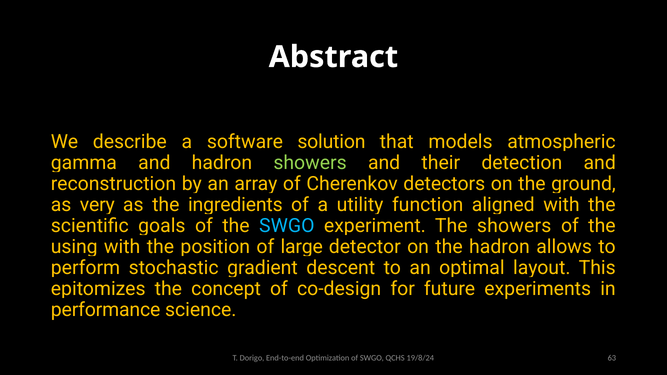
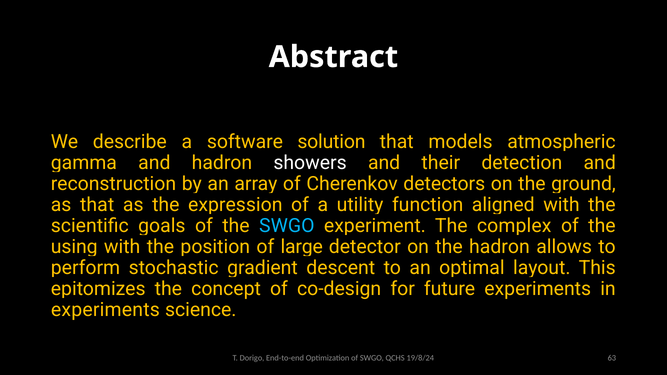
showers colour: light green -> white (310, 163)
as very: very -> that (97, 205)
ingredients: ingredients -> expression (235, 205)
The showers: showers -> complex (514, 226)
performance: performance -> experiments (105, 310)
